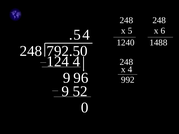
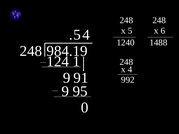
792.50: 792.50 -> 984.19 (67, 51)
124 4: 4 -> 1 (76, 62)
9 6: 6 -> 1 (85, 78)
52: 52 -> 95 (80, 91)
